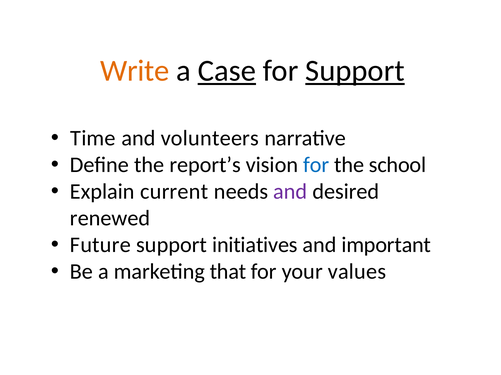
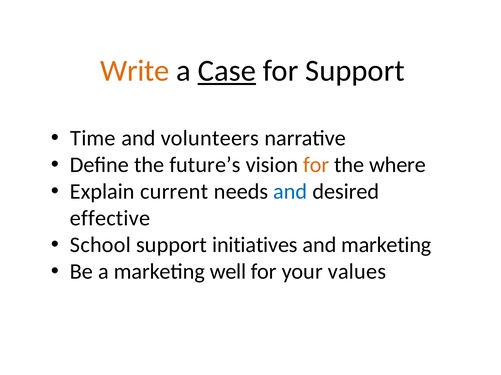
Support underline: present -> none (355, 71)
report’s: report’s -> future’s (205, 165)
for colour: blue -> orange (316, 165)
school: school -> where (398, 165)
and colour: purple -> blue (290, 192)
renewed: renewed -> effective (110, 219)
Future: Future -> School (100, 245)
and important: important -> marketing (386, 245)
that: that -> well (228, 272)
